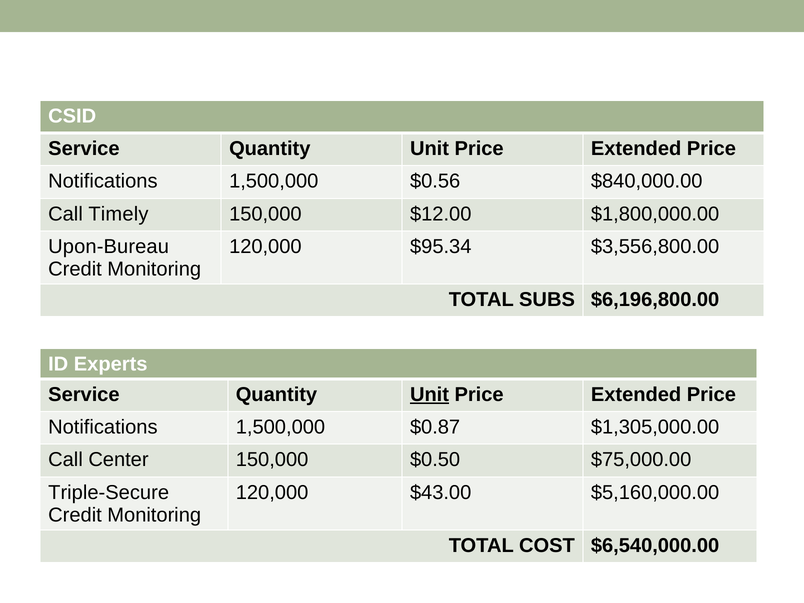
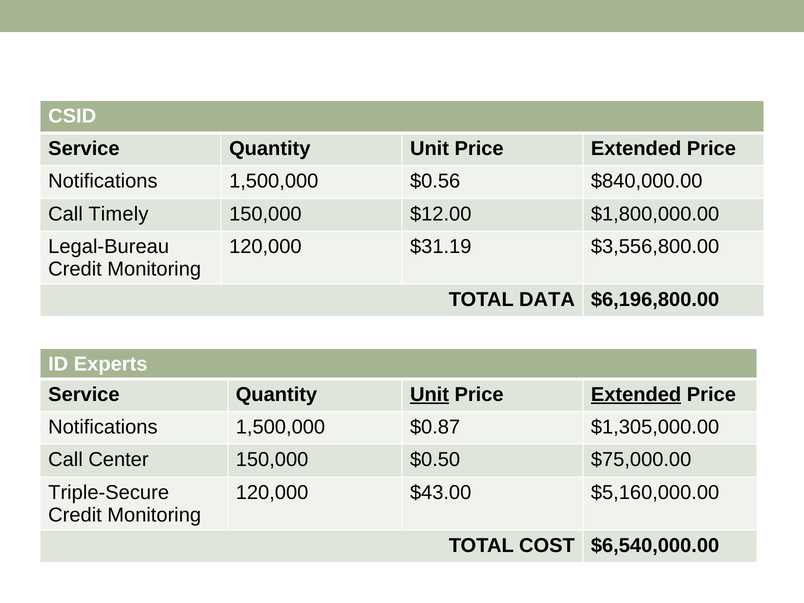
Upon-Bureau: Upon-Bureau -> Legal-Bureau (109, 247)
$95.34: $95.34 -> $31.19 (441, 247)
SUBS: SUBS -> DATA (547, 300)
Extended underline: none -> present (636, 395)
